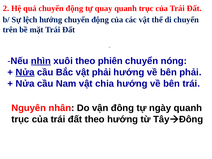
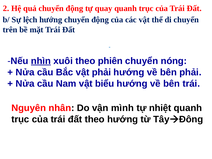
Nửa underline: present -> none (25, 72)
chia: chia -> biểu (105, 84)
vận đông: đông -> mình (122, 108)
ngày: ngày -> nhiệt (160, 108)
